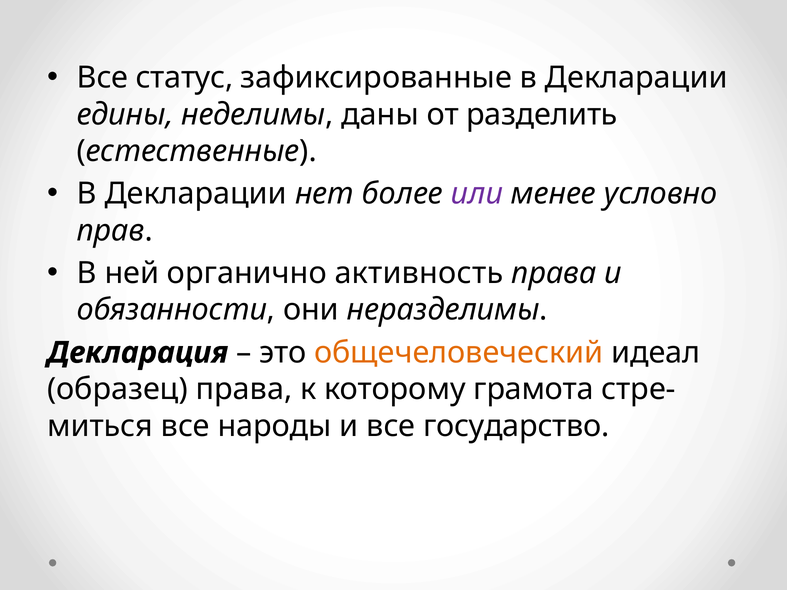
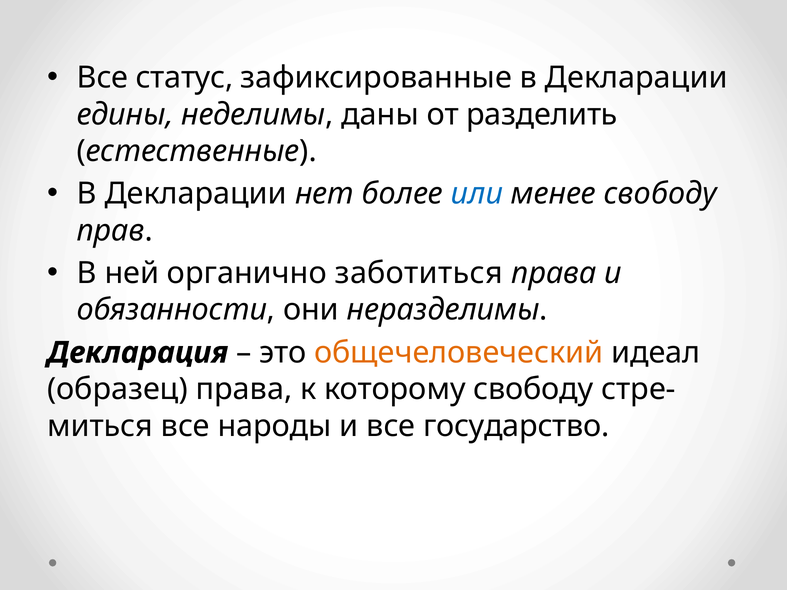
или colour: purple -> blue (477, 194)
менее условно: условно -> свободу (661, 194)
активность: активность -> заботиться (419, 273)
которому грамота: грамота -> свободу (533, 389)
